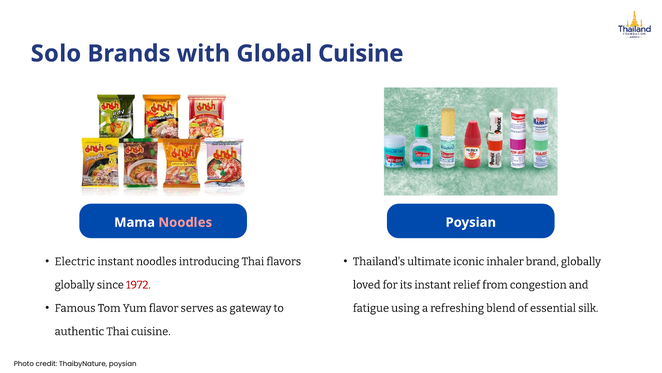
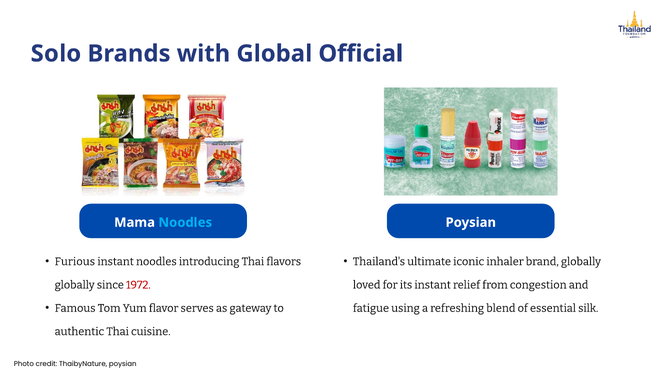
Global Cuisine: Cuisine -> Official (361, 54)
Noodles colour: pink -> light blue (185, 222)
Electric: Electric -> Furious (75, 261)
